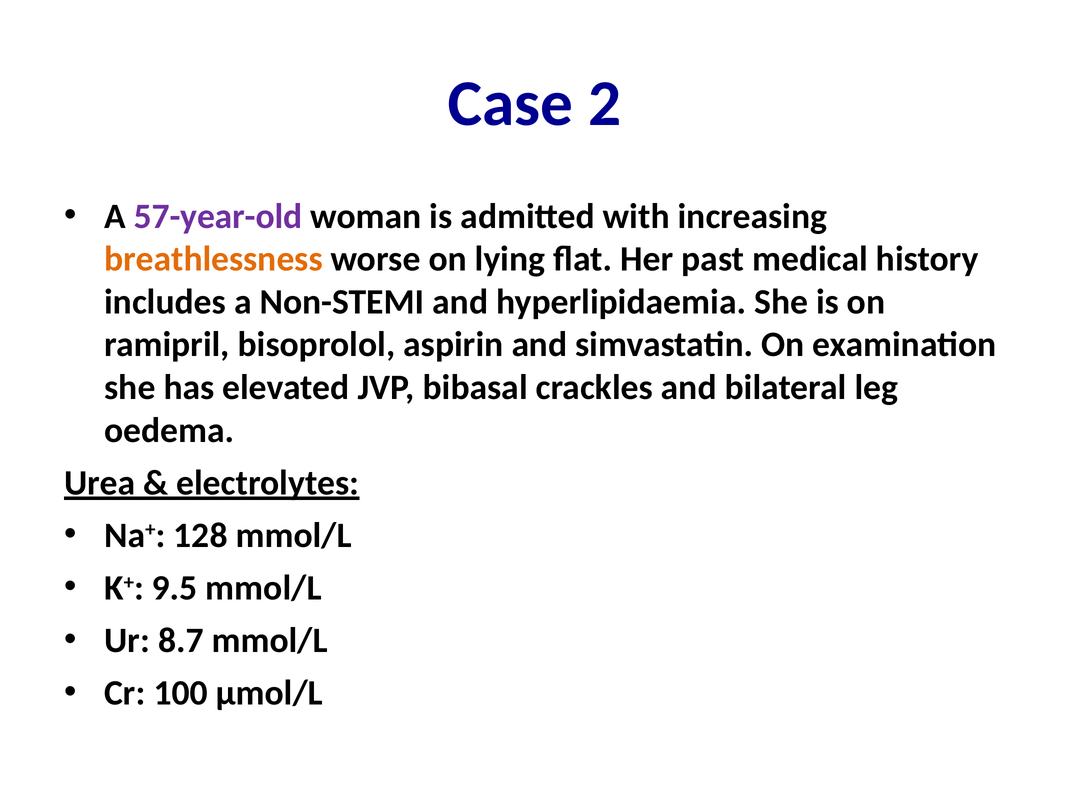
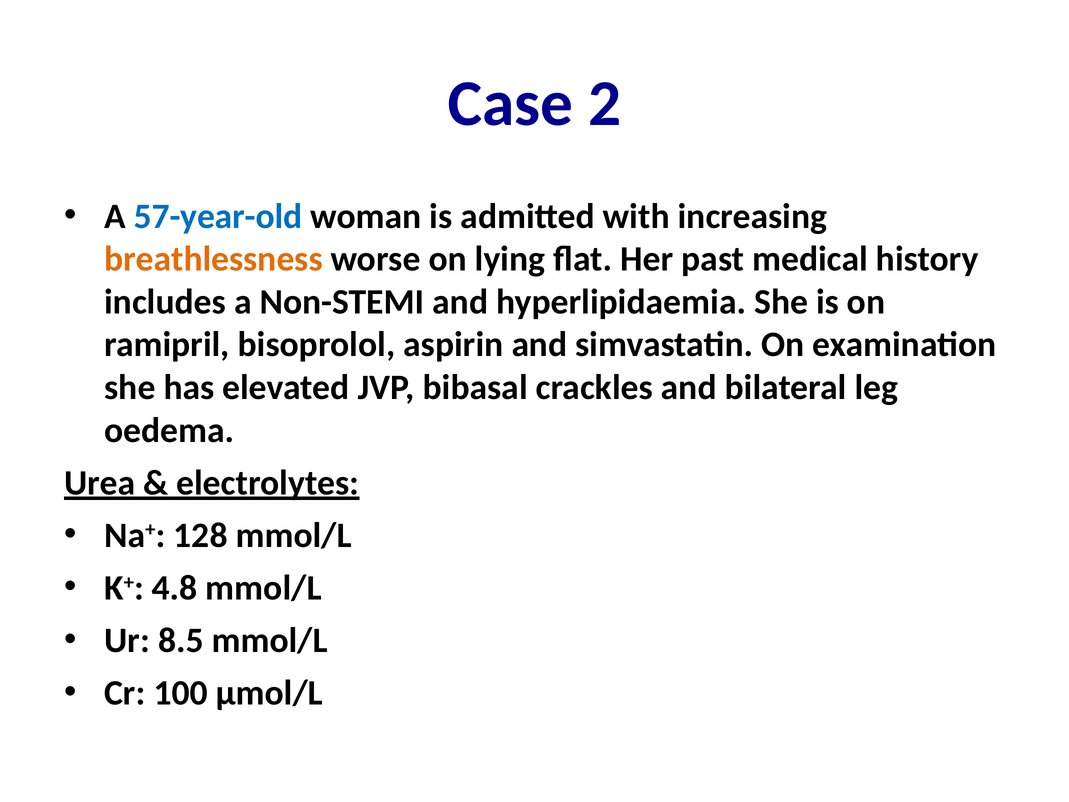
57-year-old colour: purple -> blue (218, 216)
9.5: 9.5 -> 4.8 (175, 588)
8.7: 8.7 -> 8.5 (181, 640)
